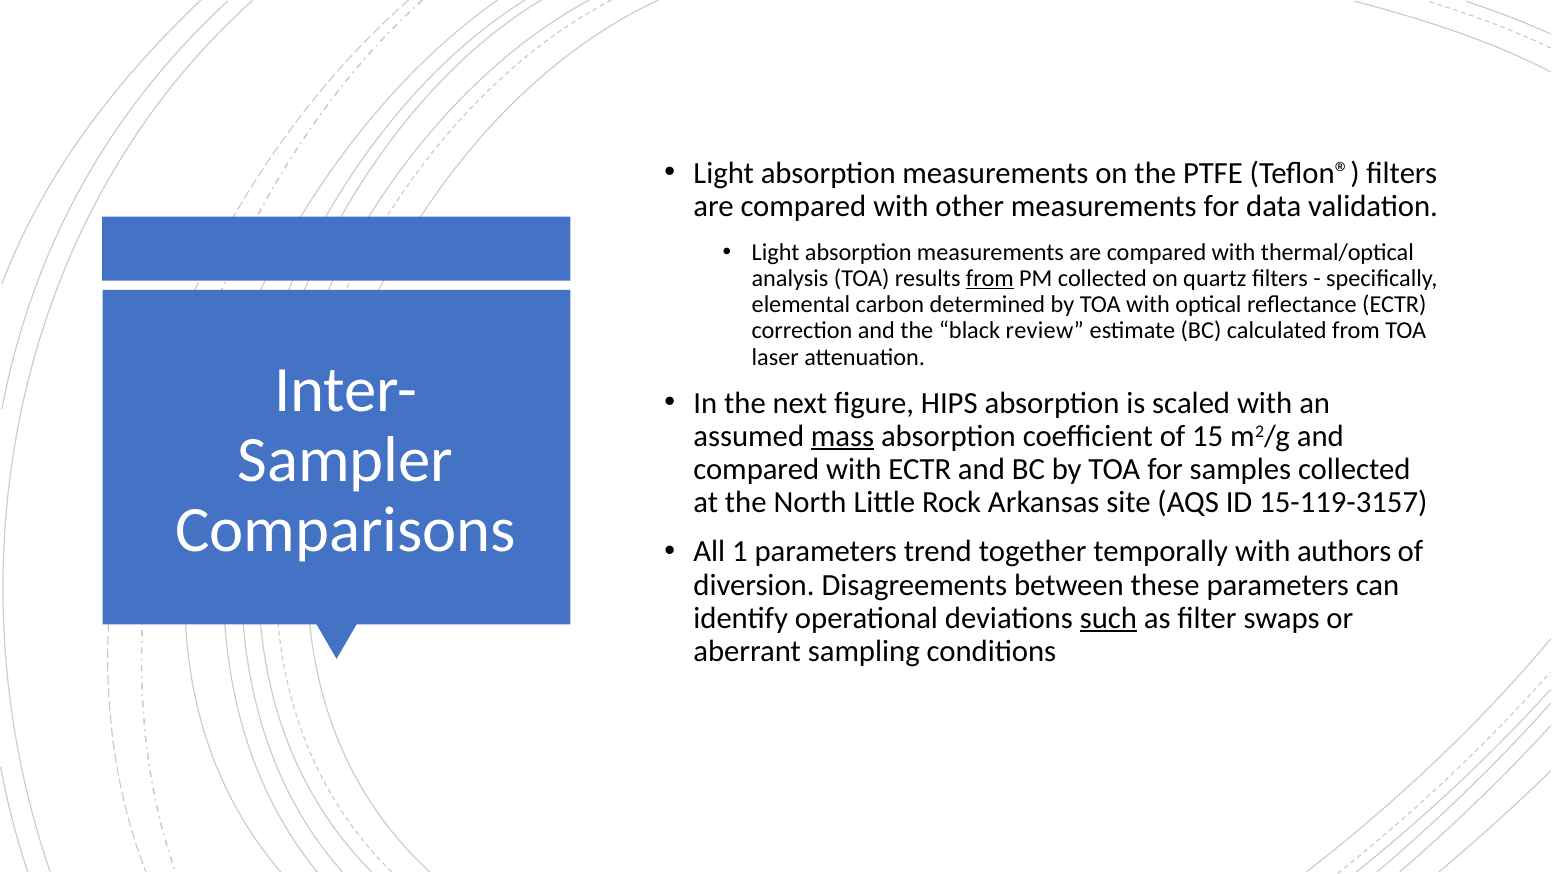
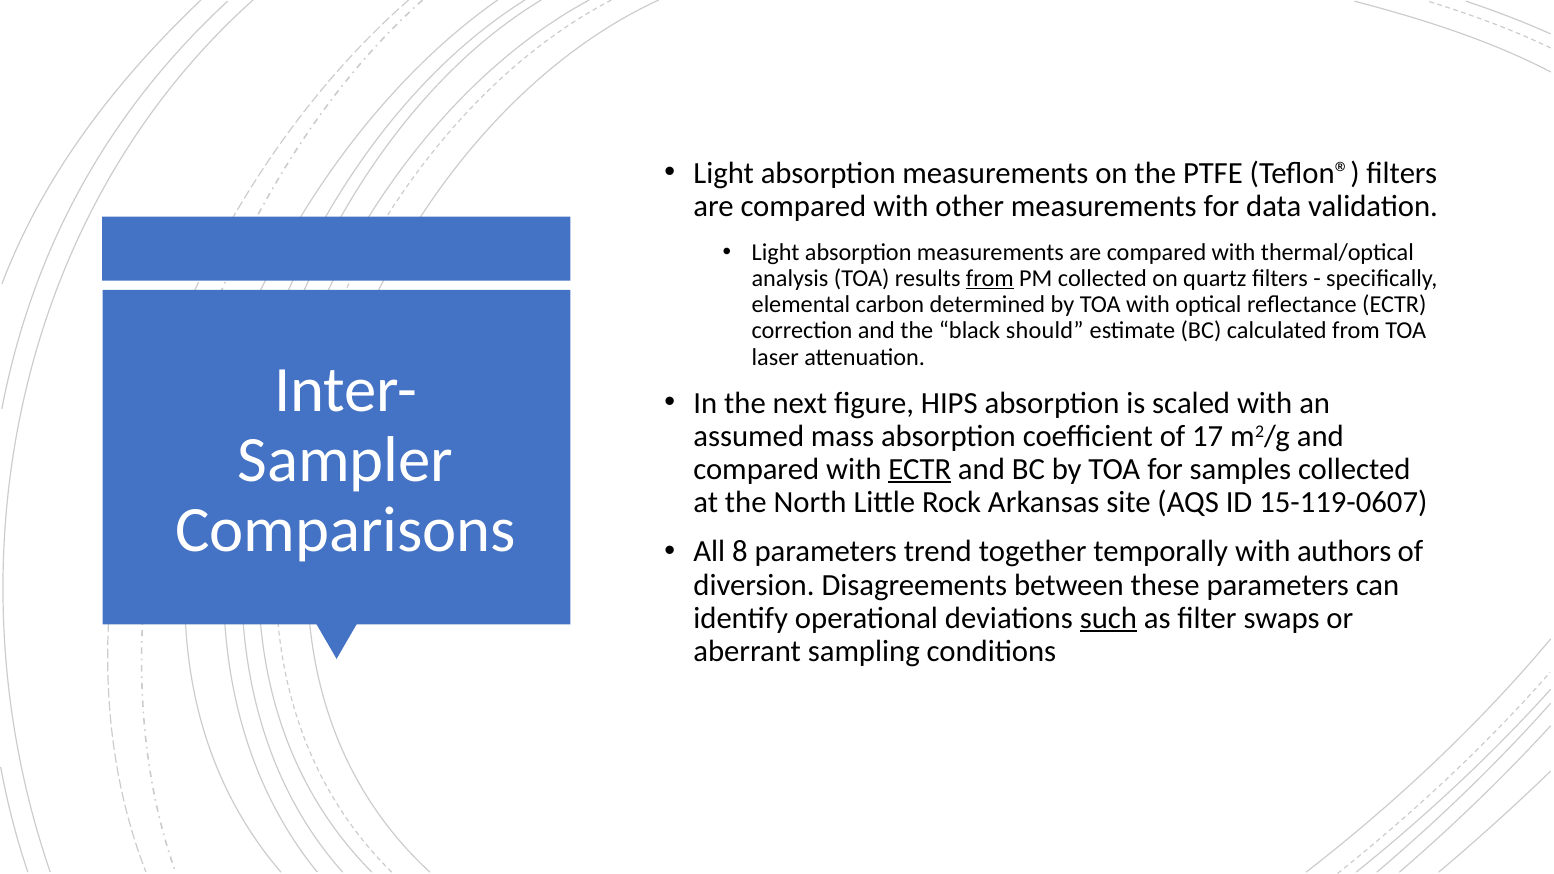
review: review -> should (1045, 331)
mass underline: present -> none (843, 436)
15: 15 -> 17 (1208, 436)
ECTR underline: none -> present (920, 469)
15-119-3157: 15-119-3157 -> 15-119-0607 (1343, 502)
1: 1 -> 8 (740, 552)
